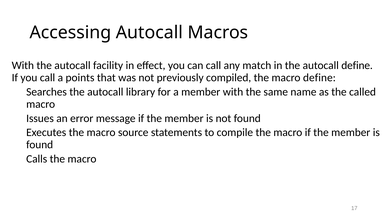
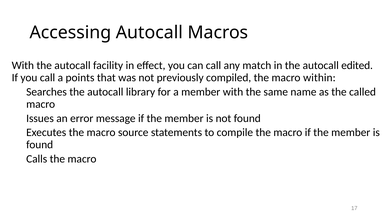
autocall define: define -> edited (357, 65)
macro define: define -> within (319, 78)
